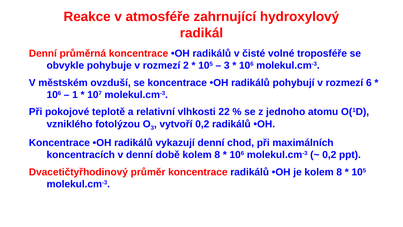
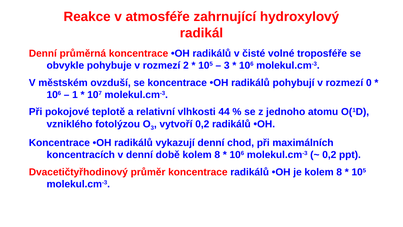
6: 6 -> 0 (369, 83)
22: 22 -> 44 (224, 112)
